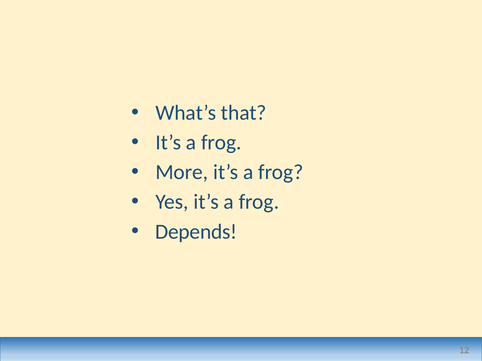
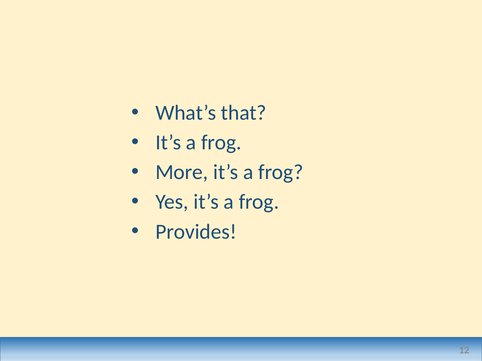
Depends: Depends -> Provides (196, 232)
